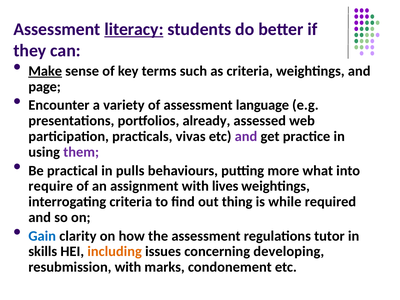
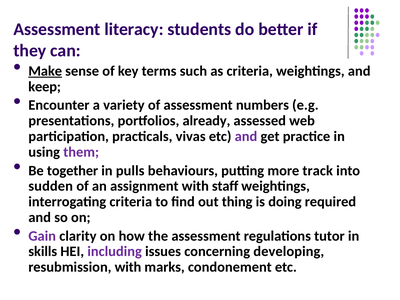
literacy underline: present -> none (134, 29)
page: page -> keep (45, 87)
language: language -> numbers (262, 105)
practical: practical -> together (73, 171)
what: what -> track (318, 171)
require: require -> sudden (51, 186)
lives: lives -> staff (225, 186)
while: while -> doing (285, 202)
Gain colour: blue -> purple (42, 236)
including colour: orange -> purple (115, 252)
